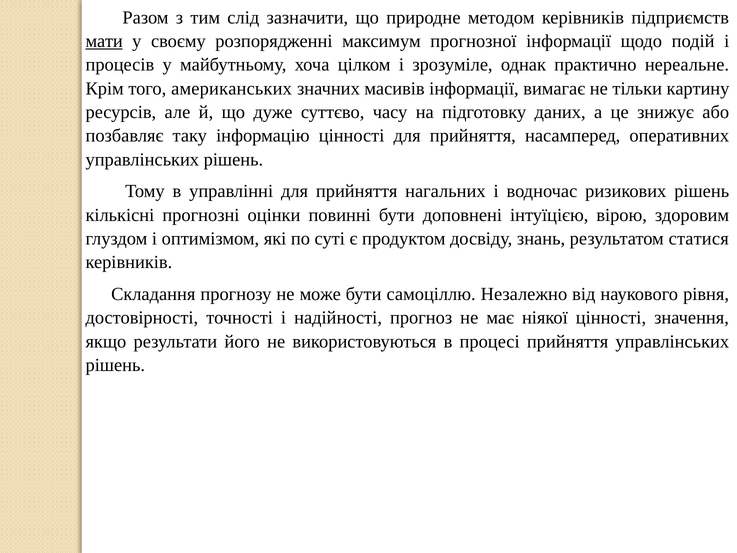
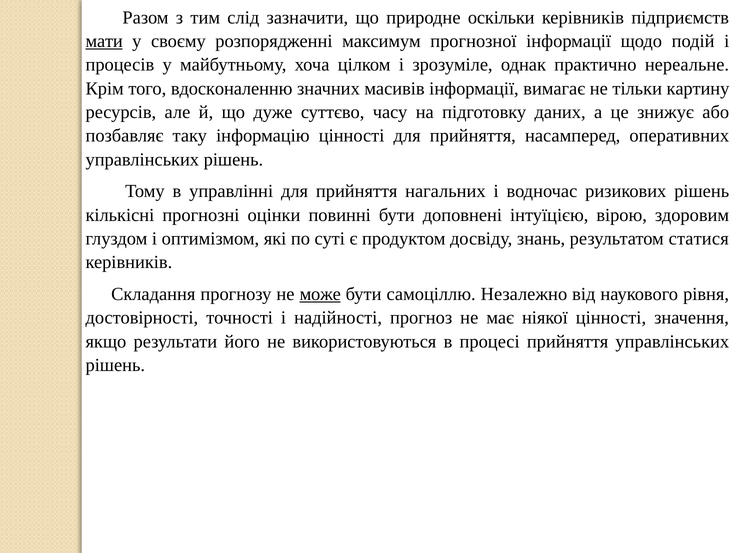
методом: методом -> оскільки (501, 18)
американських: американських -> вдосконаленню (232, 88)
може underline: none -> present (320, 294)
